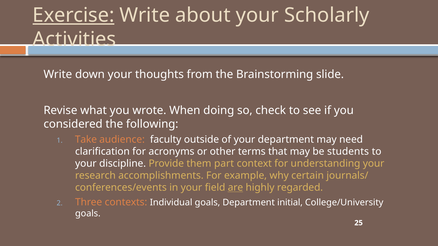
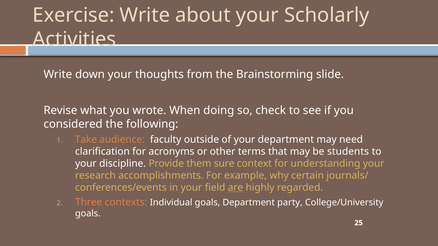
Exercise underline: present -> none (74, 15)
part: part -> sure (224, 164)
initial: initial -> party (290, 203)
